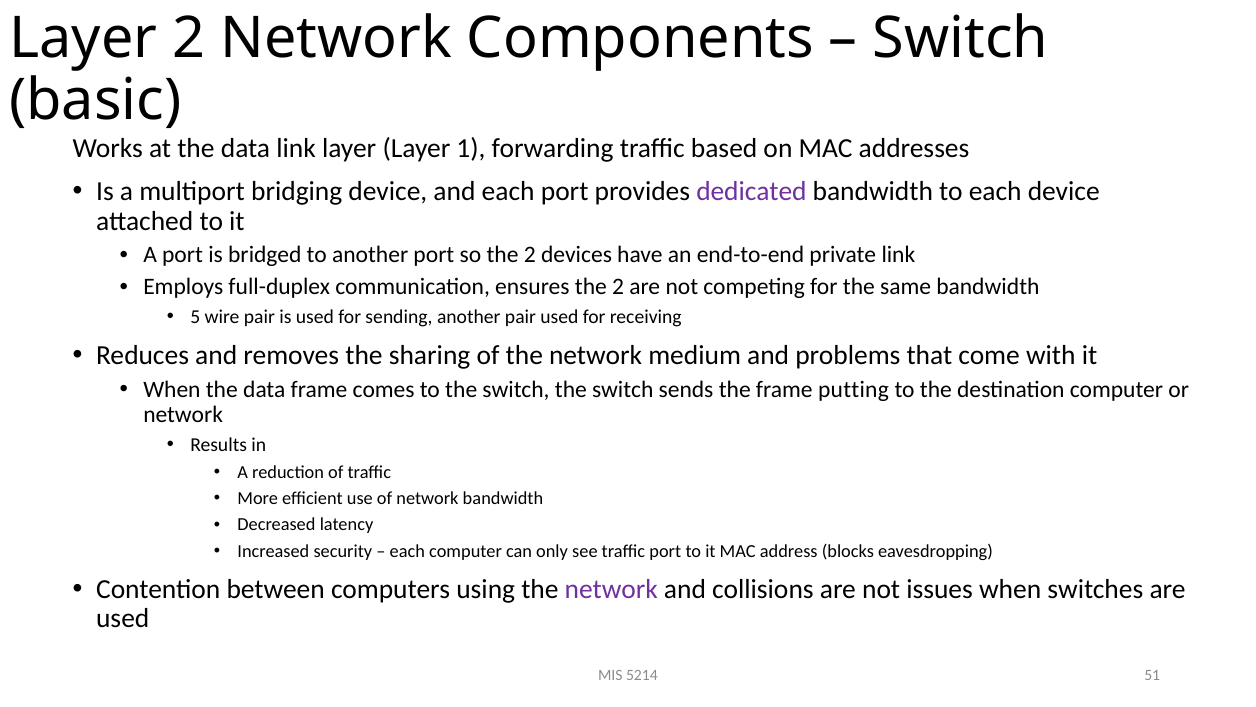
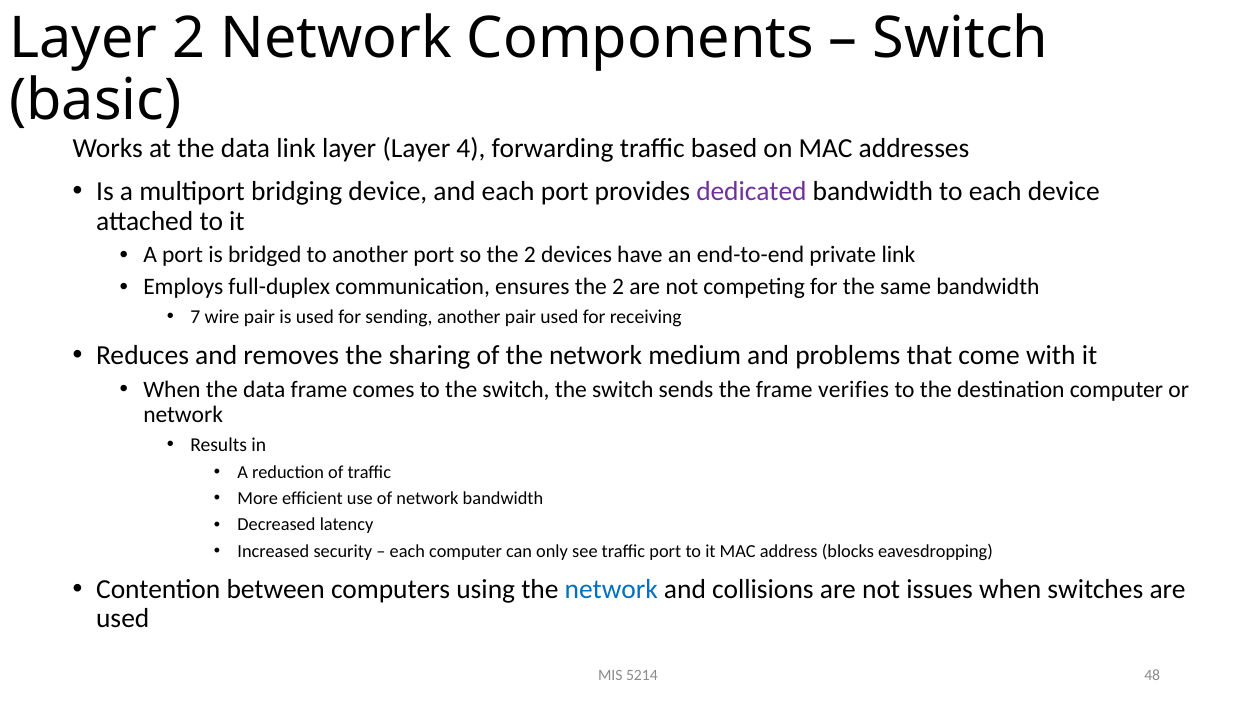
1: 1 -> 4 (471, 148)
5: 5 -> 7 (195, 317)
putting: putting -> verifies (853, 389)
network colour: purple -> blue (611, 589)
51: 51 -> 48 (1152, 675)
